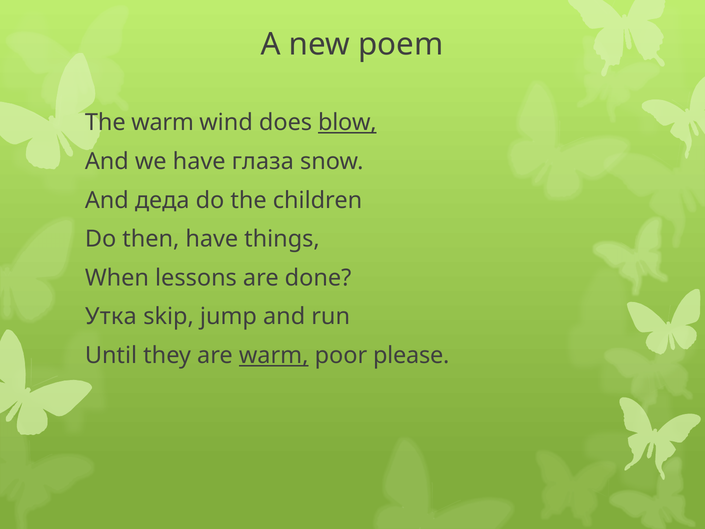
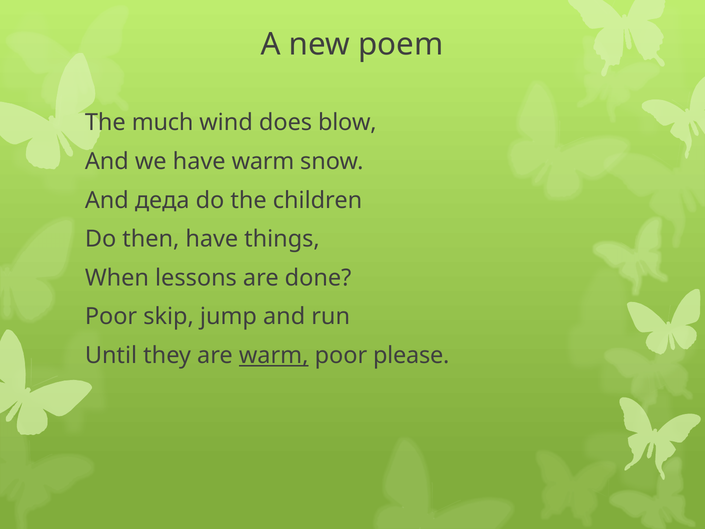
The warm: warm -> much (163, 123)
blow underline: present -> none (347, 123)
have глаза: глаза -> warm (263, 161)
Утка: Утка -> Poor (111, 317)
